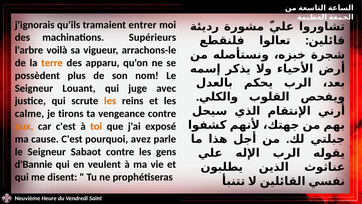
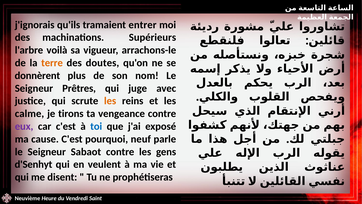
apparu: apparu -> doutes (102, 63)
possèdent: possèdent -> donnèrent (37, 75)
Louant: Louant -> Prêtres (79, 88)
eux colour: orange -> purple (24, 126)
toi colour: orange -> blue (96, 126)
avez: avez -> neuf (141, 139)
d'Bannie: d'Bannie -> d'Senhyt (34, 164)
